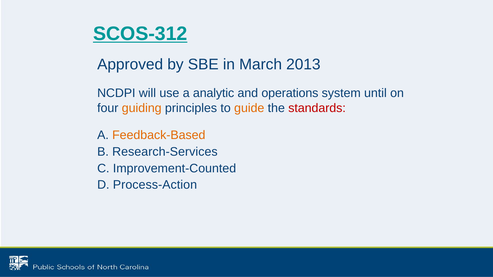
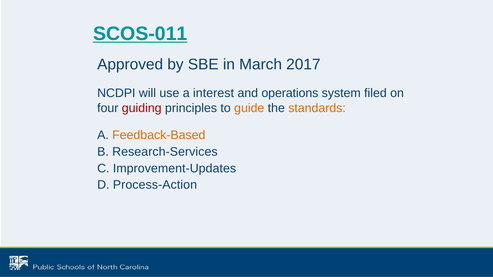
SCOS-312: SCOS-312 -> SCOS-011 (140, 34)
2013: 2013 -> 2017 (303, 65)
analytic: analytic -> interest (213, 93)
until: until -> filed (375, 93)
guiding colour: orange -> red (142, 108)
standards colour: red -> orange (317, 108)
Improvement-Counted: Improvement-Counted -> Improvement-Updates (174, 168)
